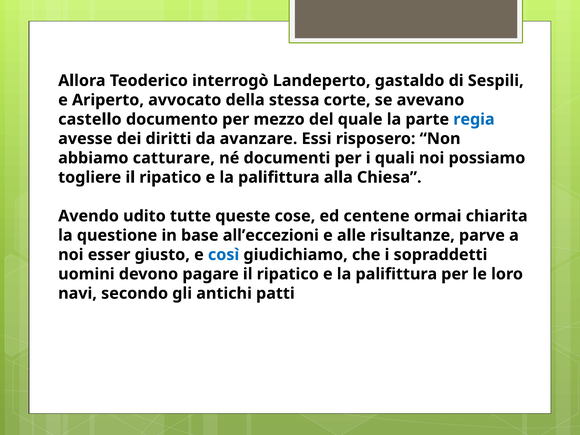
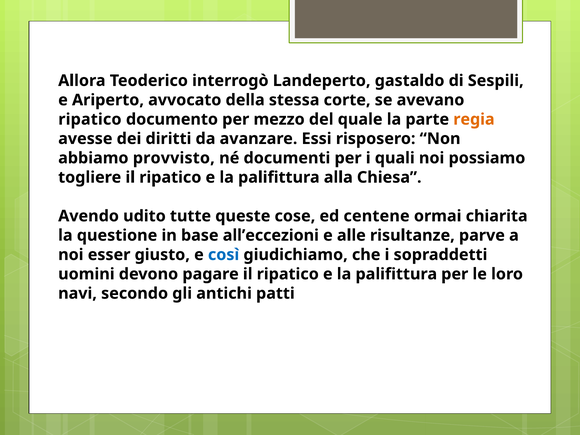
castello: castello -> ripatico (90, 119)
regia colour: blue -> orange (474, 119)
catturare: catturare -> provvisto (174, 158)
